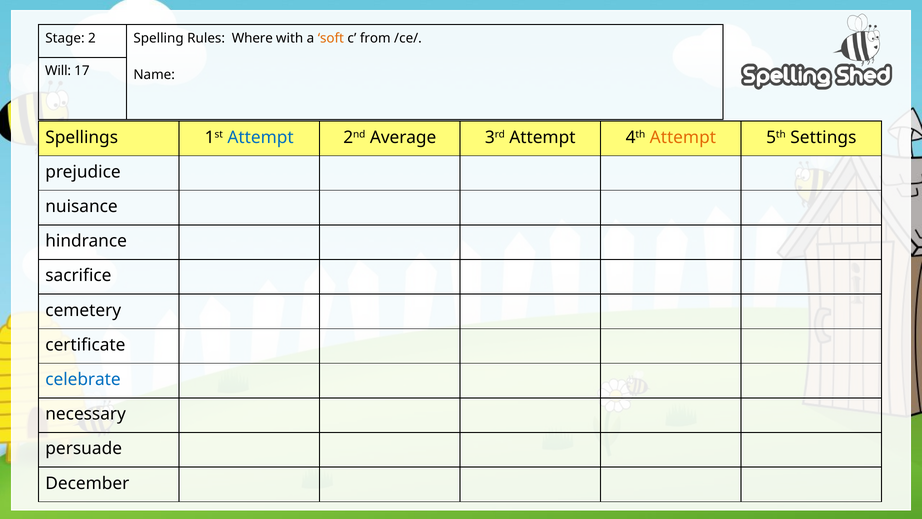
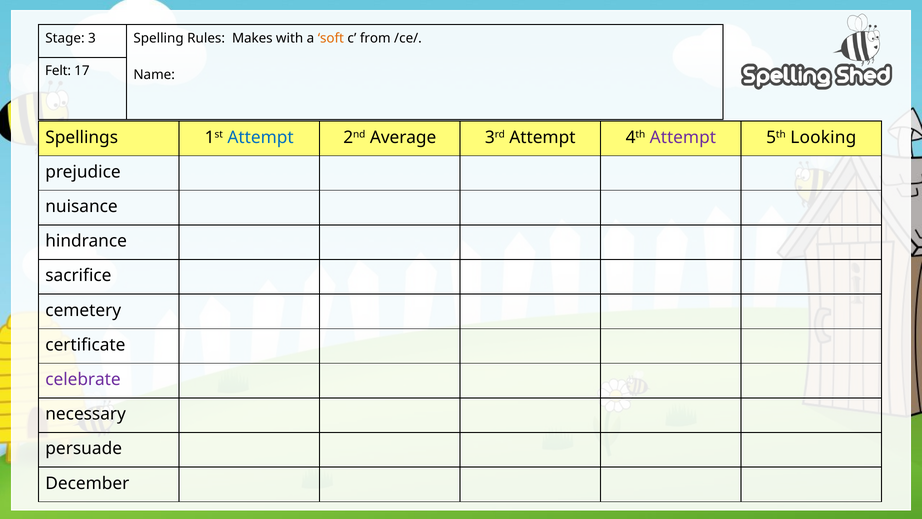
2: 2 -> 3 (92, 38)
Where: Where -> Makes (252, 38)
Will: Will -> Felt (58, 71)
Attempt colour: orange -> purple (683, 137)
Settings: Settings -> Looking (823, 137)
celebrate colour: blue -> purple (83, 379)
